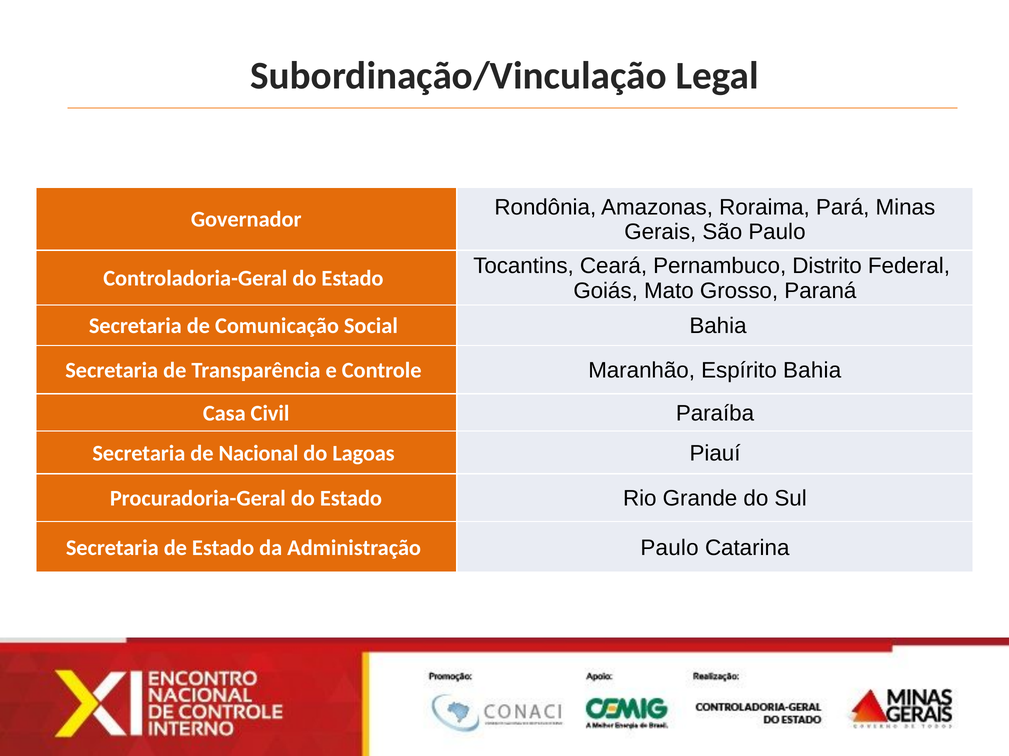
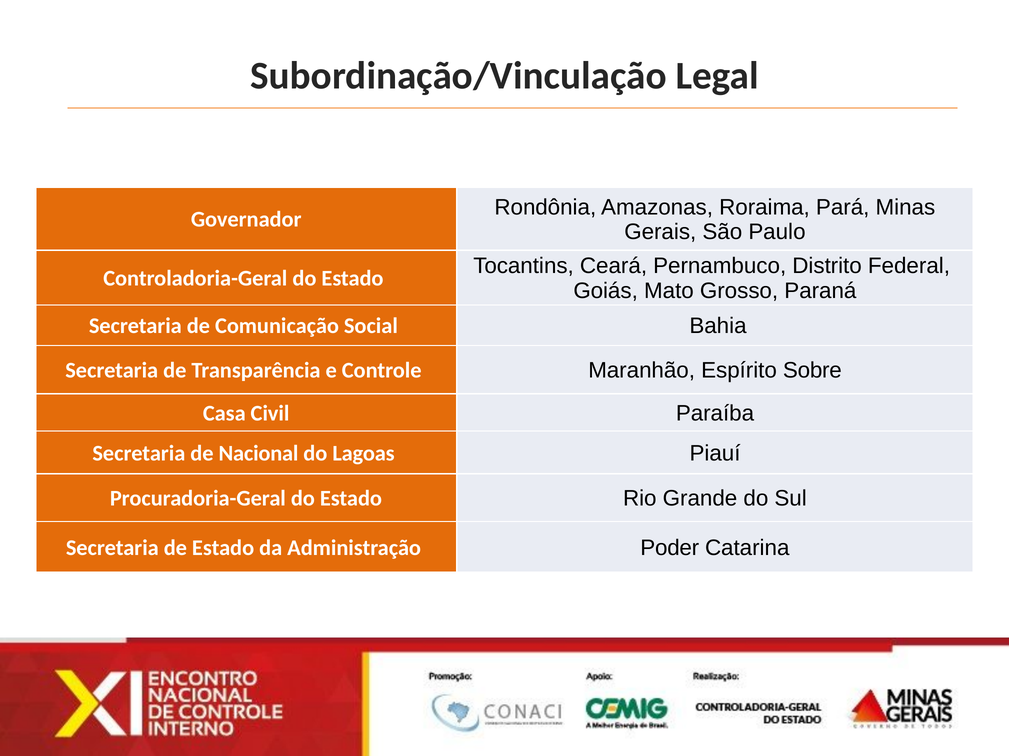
Espírito Bahia: Bahia -> Sobre (812, 371)
Administração Paulo: Paulo -> Poder (670, 548)
